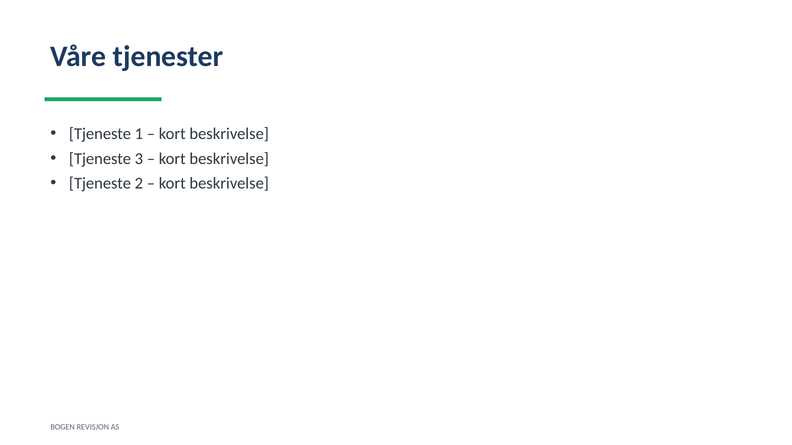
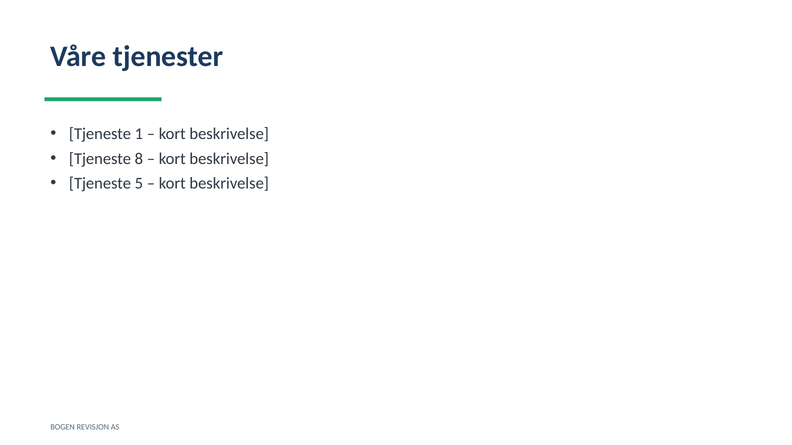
3: 3 -> 8 (139, 159)
2: 2 -> 5 (139, 184)
